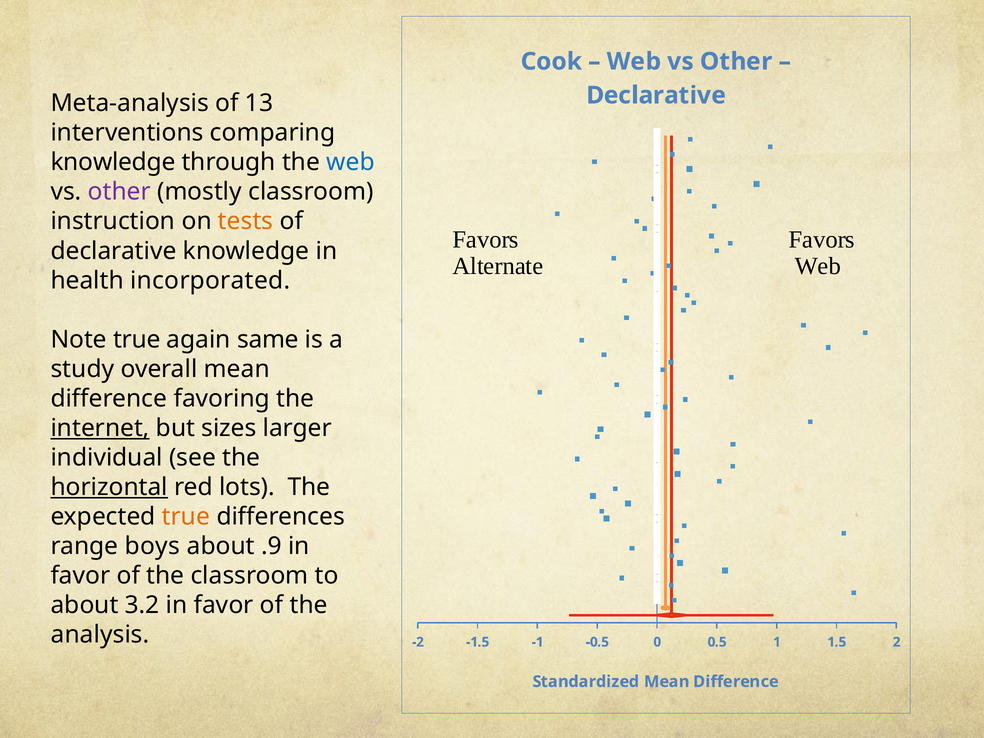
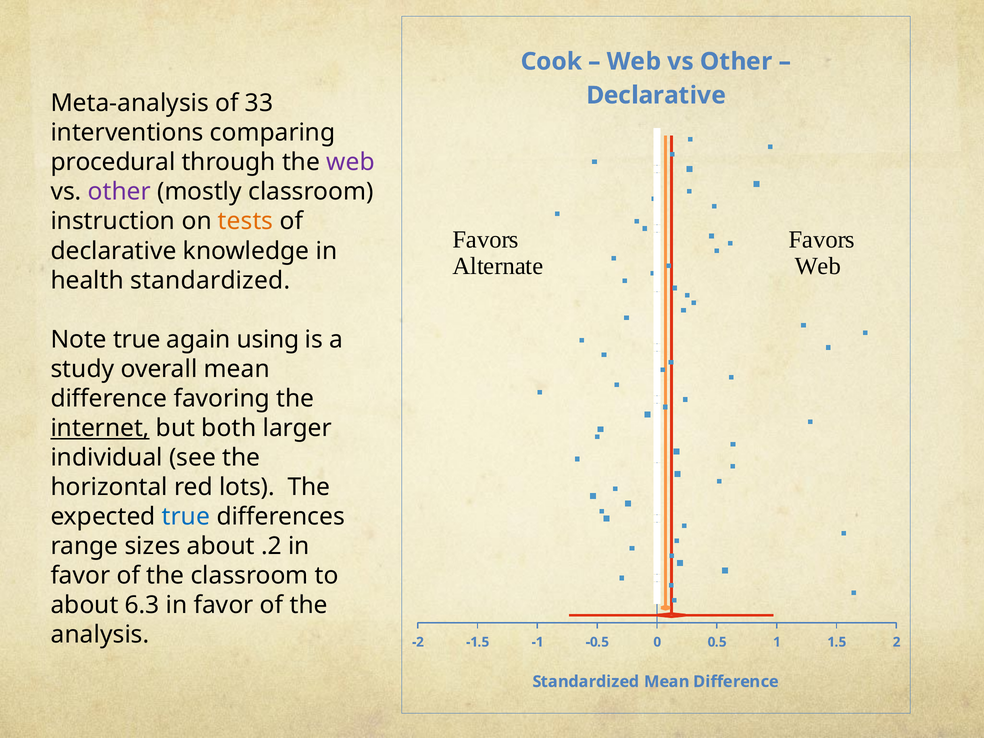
13: 13 -> 33 (259, 103)
knowledge: knowledge -> procedural (113, 162)
web colour: blue -> purple (351, 162)
health incorporated: incorporated -> standardized (210, 280)
same: same -> using (268, 339)
sizes: sizes -> both (229, 428)
horizontal underline: present -> none (109, 487)
true colour: orange -> blue (186, 517)
boys: boys -> sizes (152, 546)
.9: .9 -> .2 (272, 546)
3.2: 3.2 -> 6.3 (142, 605)
